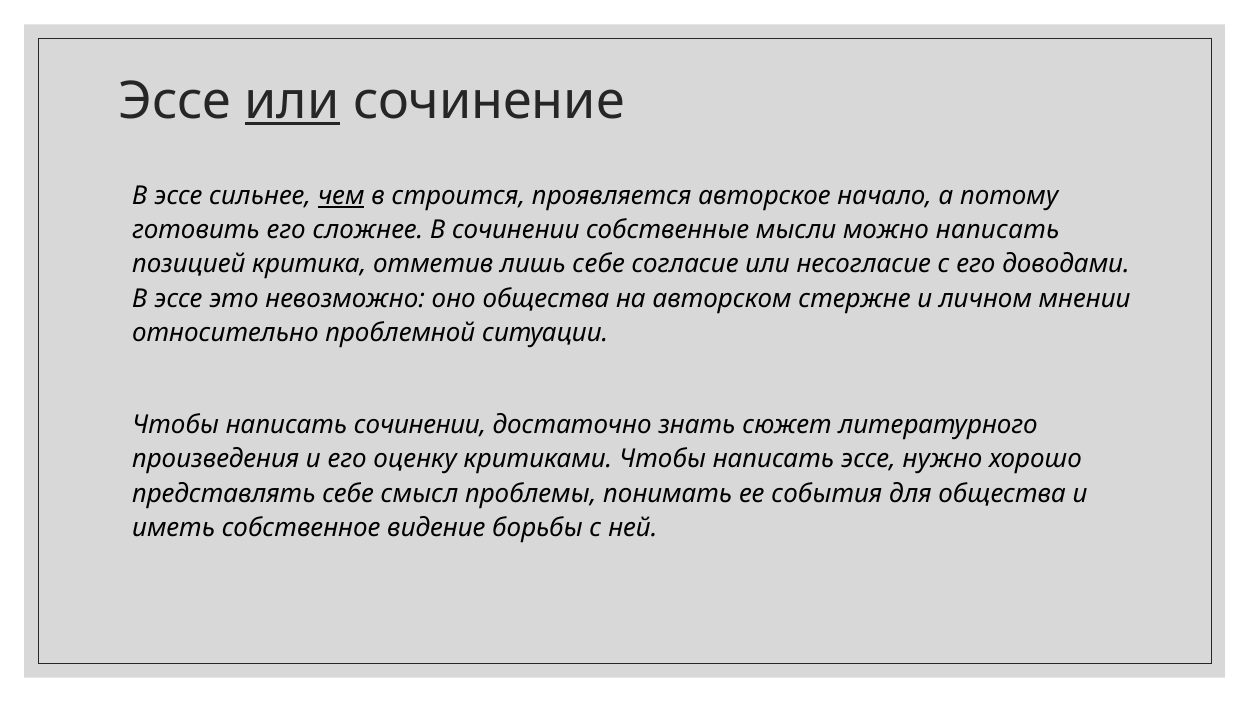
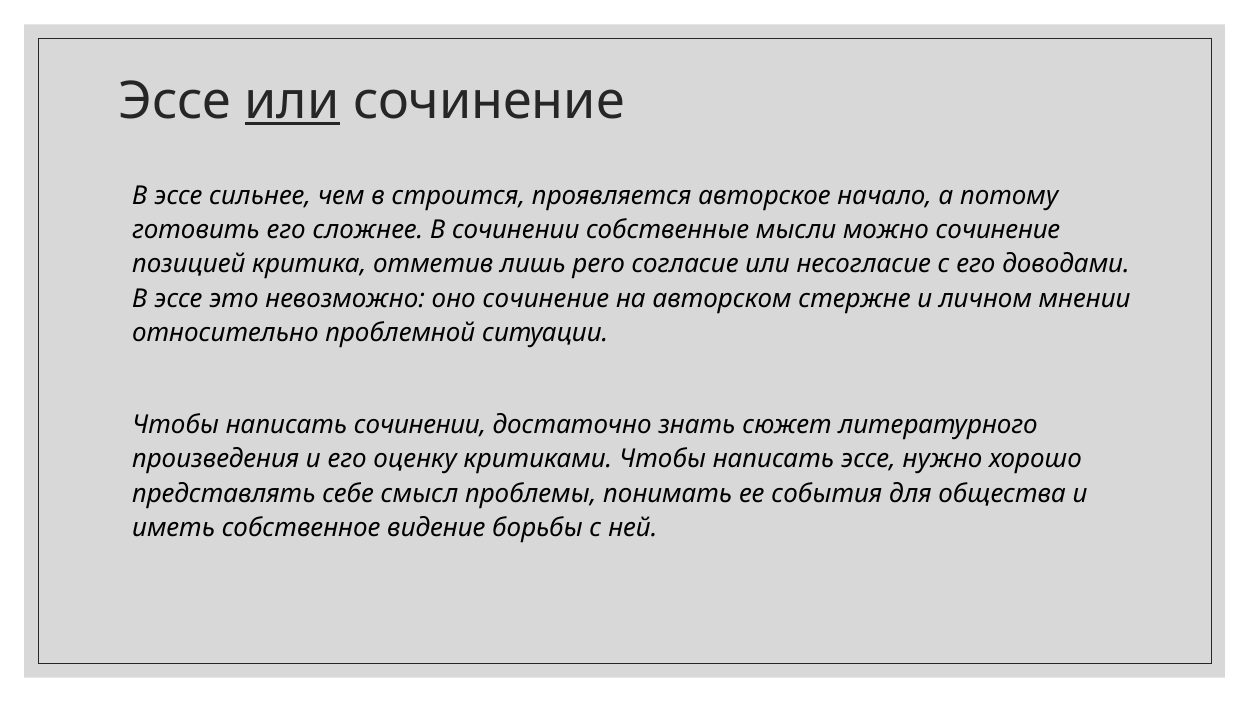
чем underline: present -> none (341, 196)
можно написать: написать -> сочинение (998, 230)
лишь себе: себе -> pero (599, 264)
оно общества: общества -> сочинение (546, 299)
